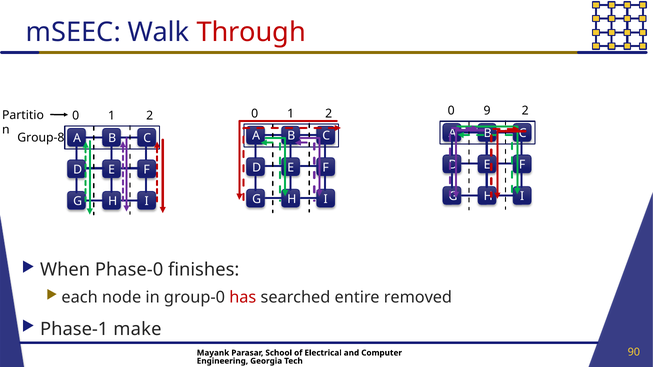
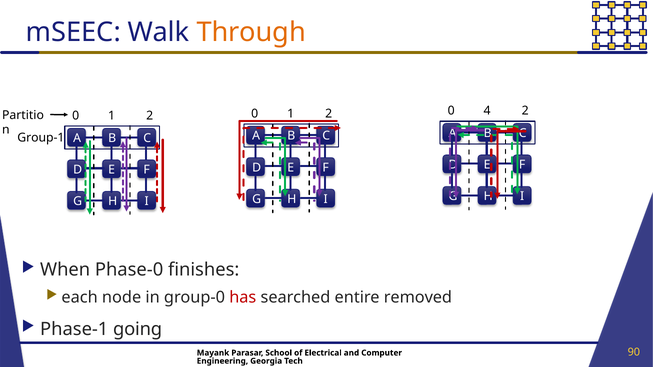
Through colour: red -> orange (251, 32)
9: 9 -> 4 (487, 111)
Group-8: Group-8 -> Group-1 (41, 138)
make: make -> going (138, 329)
